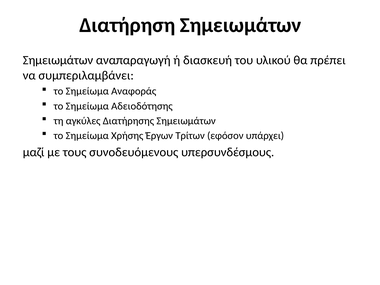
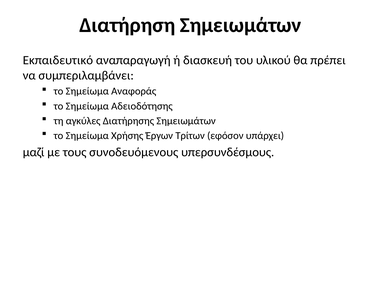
Σημειωμάτων: Σημειωμάτων -> Εκπαιδευτικό (58, 60)
